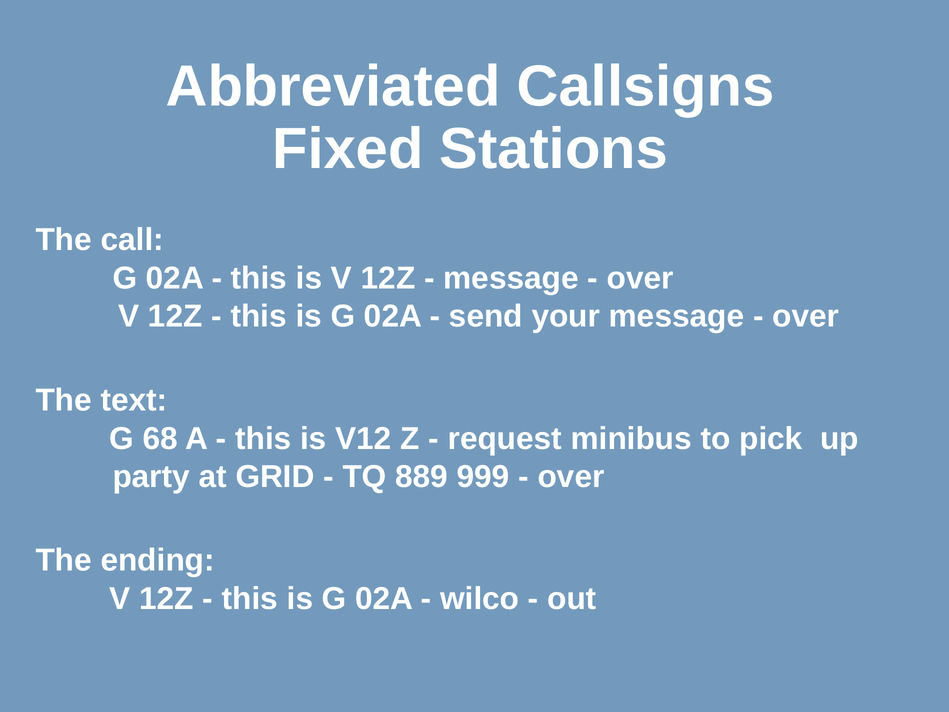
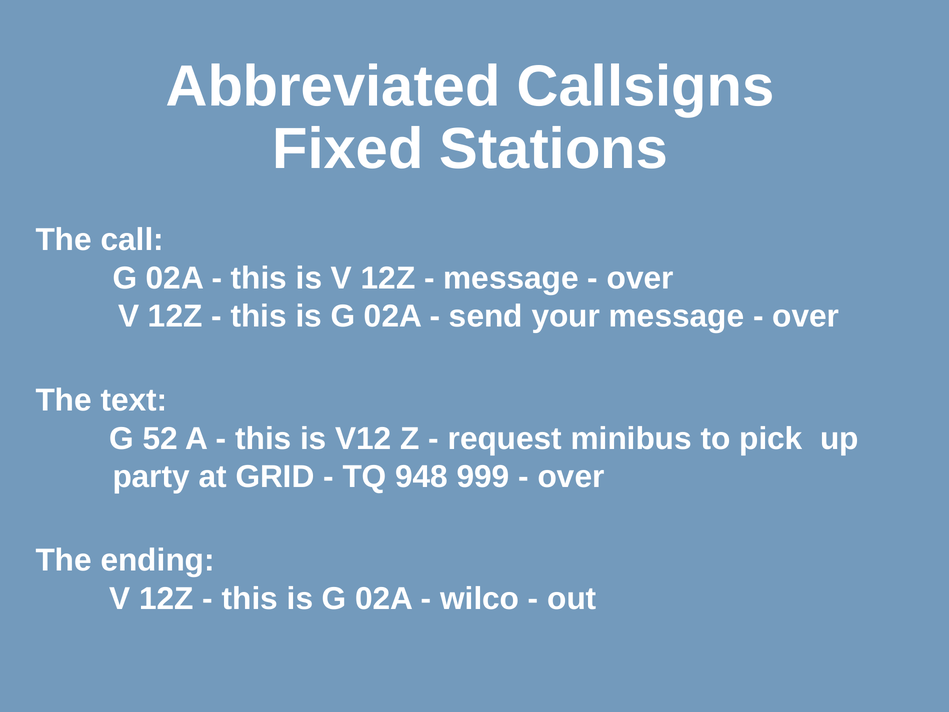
68: 68 -> 52 (160, 438)
889: 889 -> 948 (422, 476)
